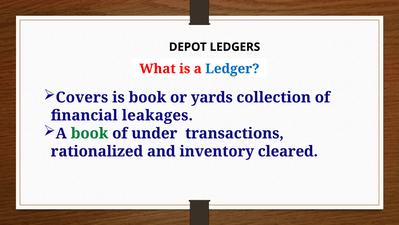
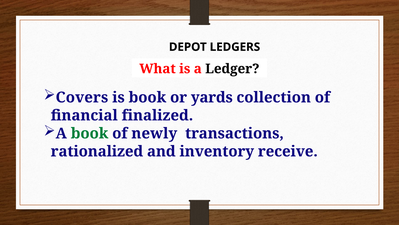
Ledger colour: blue -> black (232, 69)
leakages: leakages -> finalized (157, 115)
under: under -> newly (154, 133)
cleared: cleared -> receive (288, 151)
